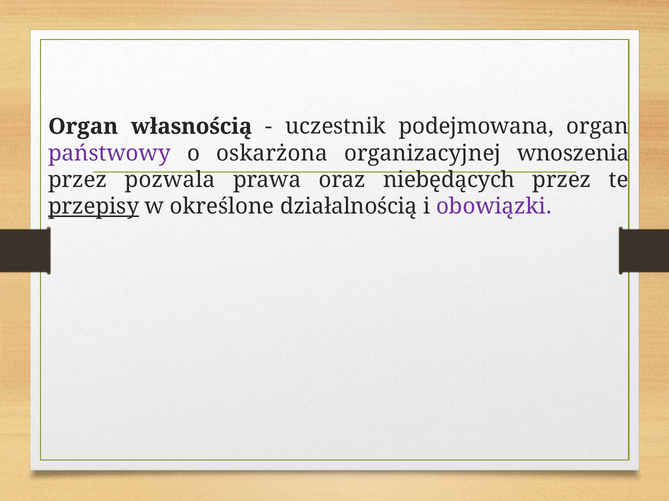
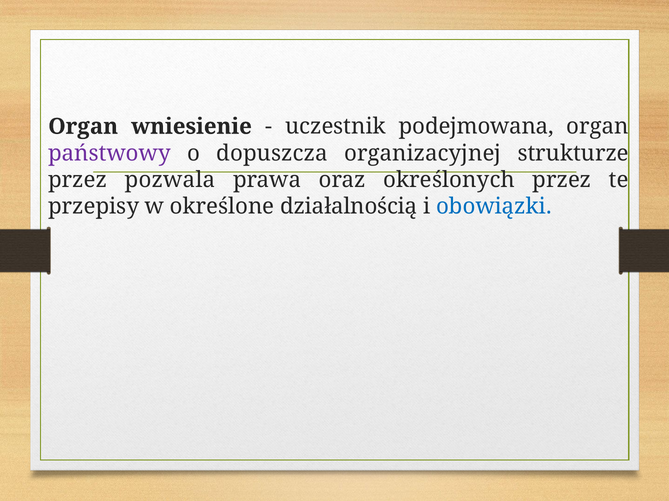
własnością: własnością -> wniesienie (192, 127)
oskarżona: oskarżona -> dopuszcza (272, 153)
wnoszenia: wnoszenia -> strukturze (573, 153)
niebędących: niebędących -> określonych (449, 180)
przepisy underline: present -> none (94, 207)
obowiązki colour: purple -> blue (494, 207)
